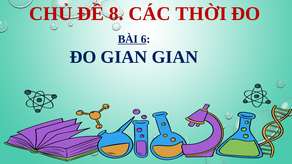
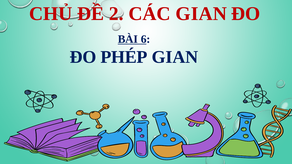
8: 8 -> 2 (116, 14)
CÁC THỜI: THỜI -> GIAN (201, 14)
ĐO GIAN: GIAN -> PHÉP (124, 57)
